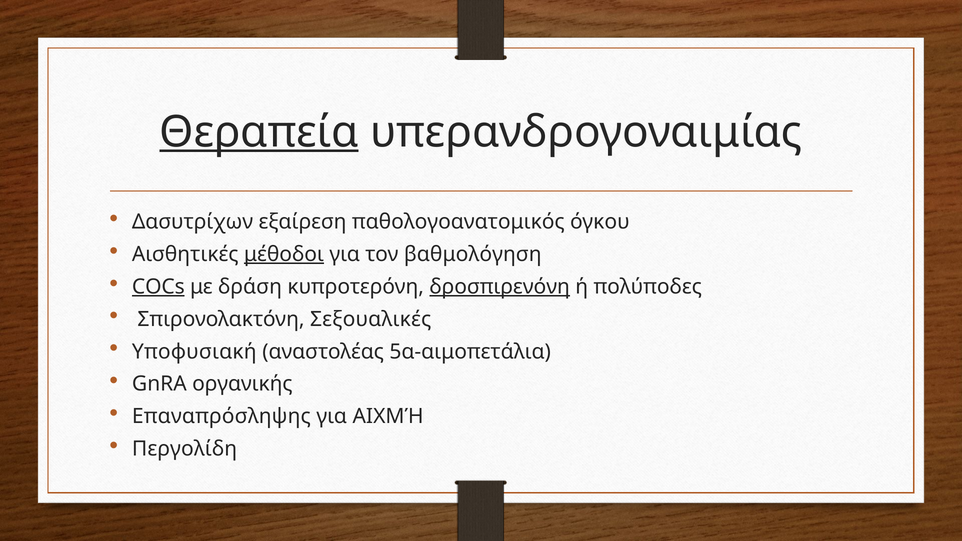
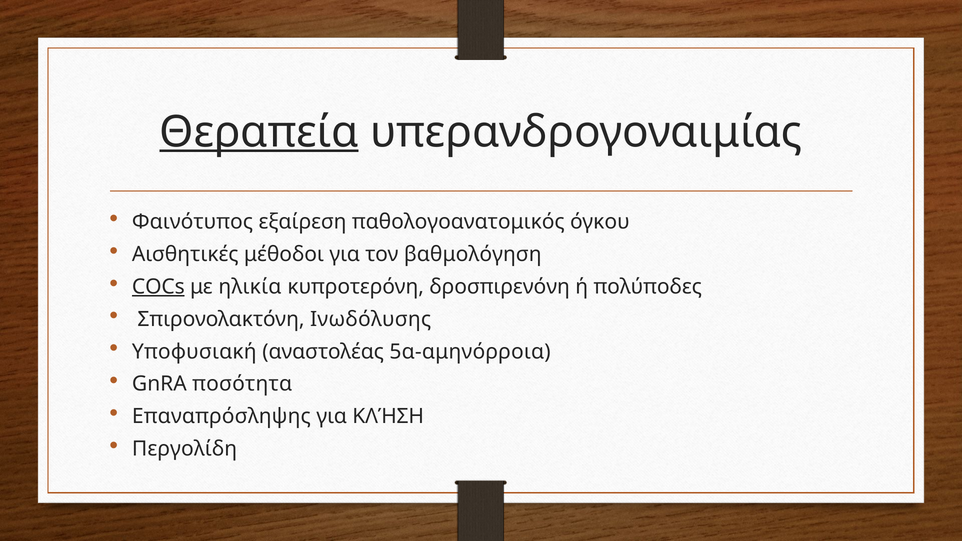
Δασυτρίχων: Δασυτρίχων -> Φαινότυπος (193, 222)
μέθοδοι underline: present -> none (284, 254)
δράση: δράση -> ηλικία (250, 287)
δροσπιρενόνη underline: present -> none (500, 287)
Σεξουαλικές: Σεξουαλικές -> Ινωδόλυσης (371, 319)
5α-αιμοπετάλια: 5α-αιμοπετάλια -> 5α-αμηνόρροια (470, 352)
οργανικής: οργανικής -> ποσότητα (242, 384)
ΑΙΧΜΉ: ΑΙΧΜΉ -> ΚΛΉΣΗ (388, 417)
